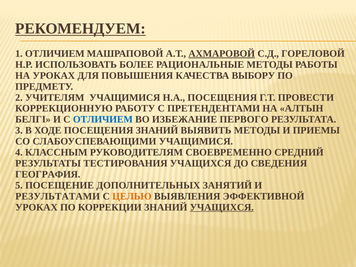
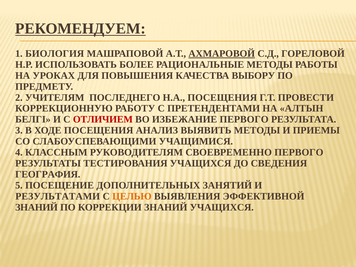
1 ОТЛИЧИЕМ: ОТЛИЧИЕМ -> БИОЛОГИЯ (55, 54)
УЧИТЕЛЯМ УЧАЩИМИСЯ: УЧАЩИМИСЯ -> ПОСЛЕДНЕГО (125, 97)
ОТЛИЧИЕМ colour: blue -> red (103, 119)
ПОСЕЩЕНИЯ ЗНАНИЙ: ЗНАНИЙ -> АНАЛИЗ (157, 130)
СВОЕВРЕМЕННО СРЕДНИЙ: СРЕДНИЙ -> ПЕРВОГО (299, 152)
УРОКАХ: УРОКАХ -> ЗНАНИЙ (36, 207)
УЧАЩИХСЯ underline: present -> none (222, 207)
